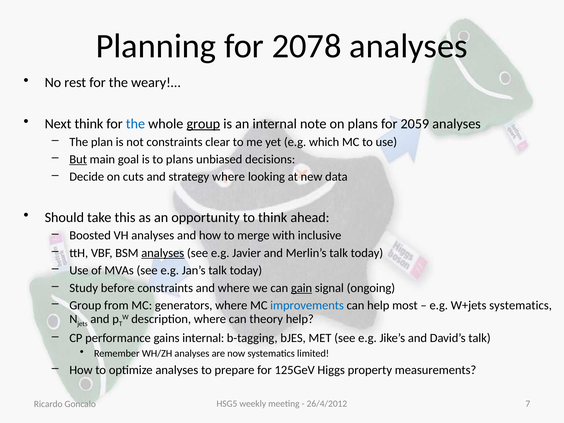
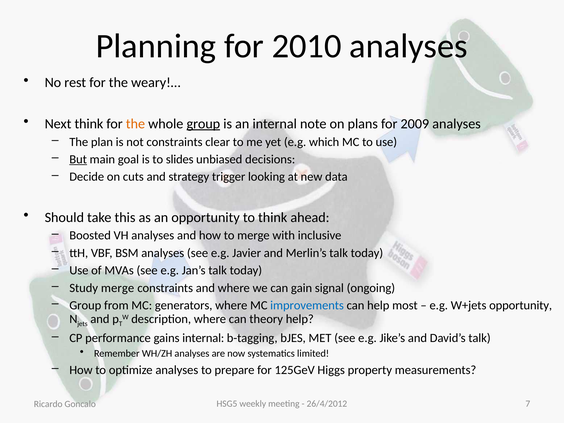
2078: 2078 -> 2010 (307, 46)
the colour: blue -> orange (135, 124)
2059: 2059 -> 2009 (415, 124)
to plans: plans -> slides (180, 159)
strategy where: where -> trigger (229, 177)
analyses underline: present -> none (163, 253)
Study before: before -> merge (118, 288)
gain underline: present -> none (302, 288)
W+jets systematics: systematics -> opportunity (521, 305)
